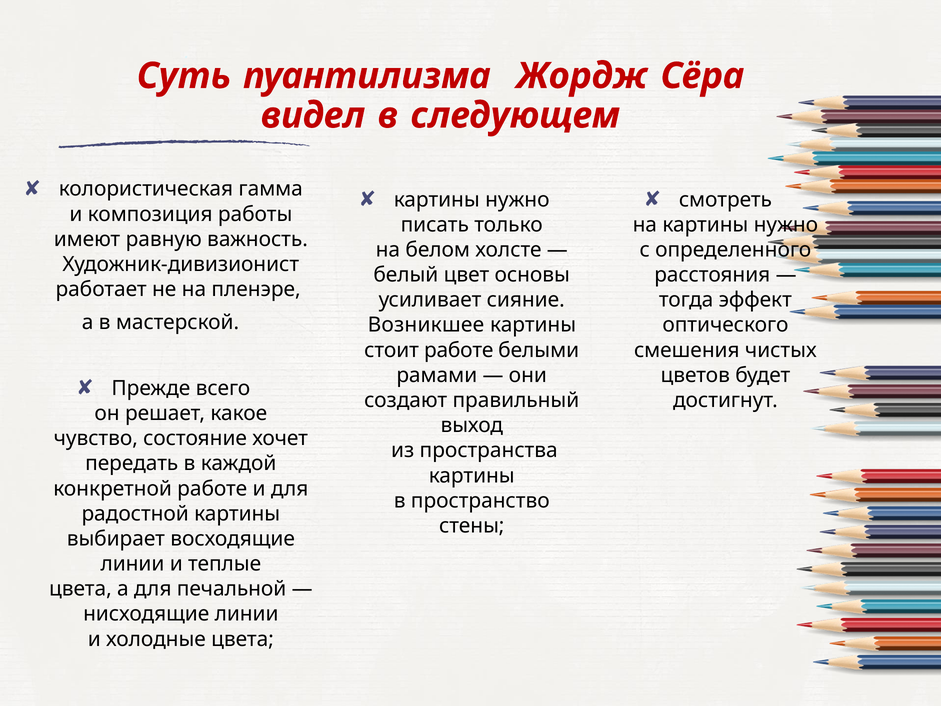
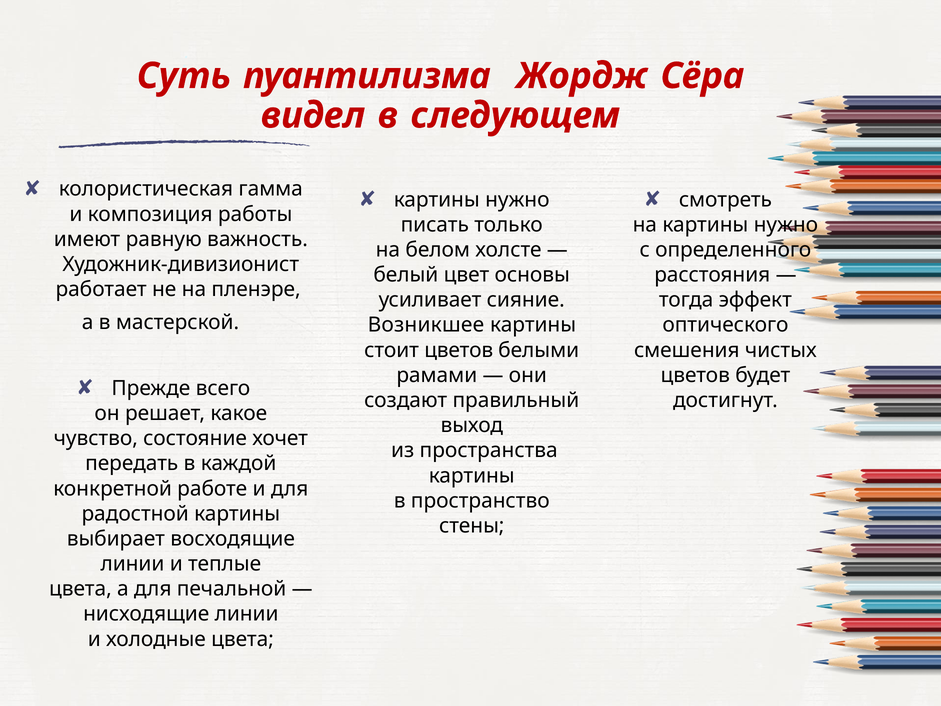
стоит работе: работе -> цветов (459, 350)
